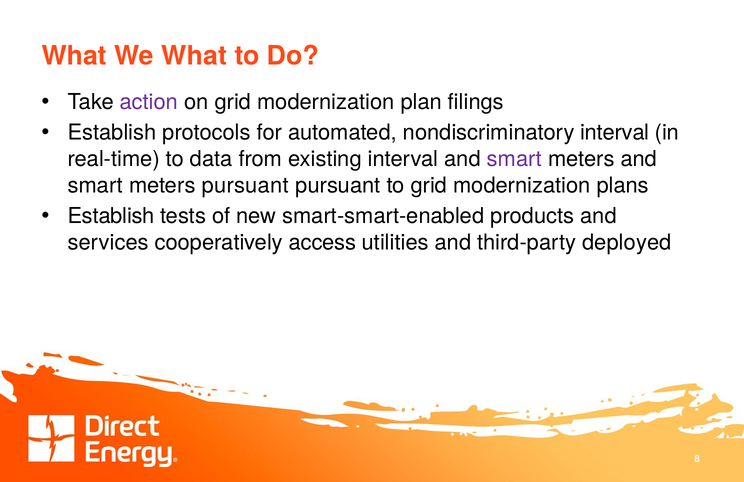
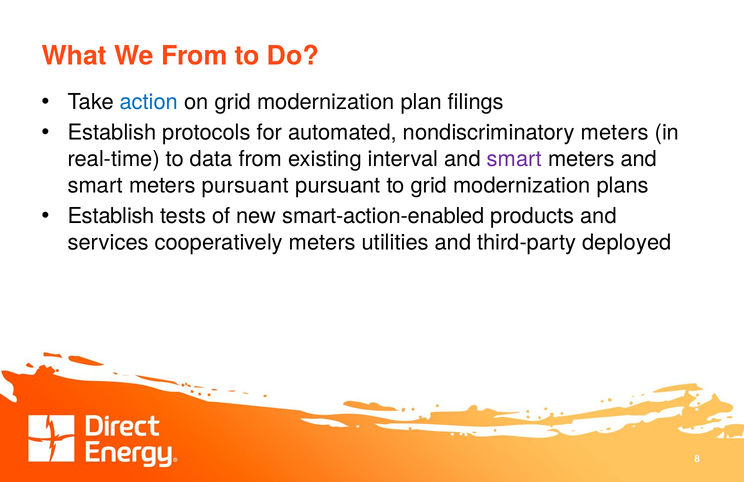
We What: What -> From (194, 56)
action colour: purple -> blue (149, 102)
nondiscriminatory interval: interval -> meters (615, 133)
smart-smart-enabled: smart-smart-enabled -> smart-action-enabled (383, 216)
cooperatively access: access -> meters (322, 242)
